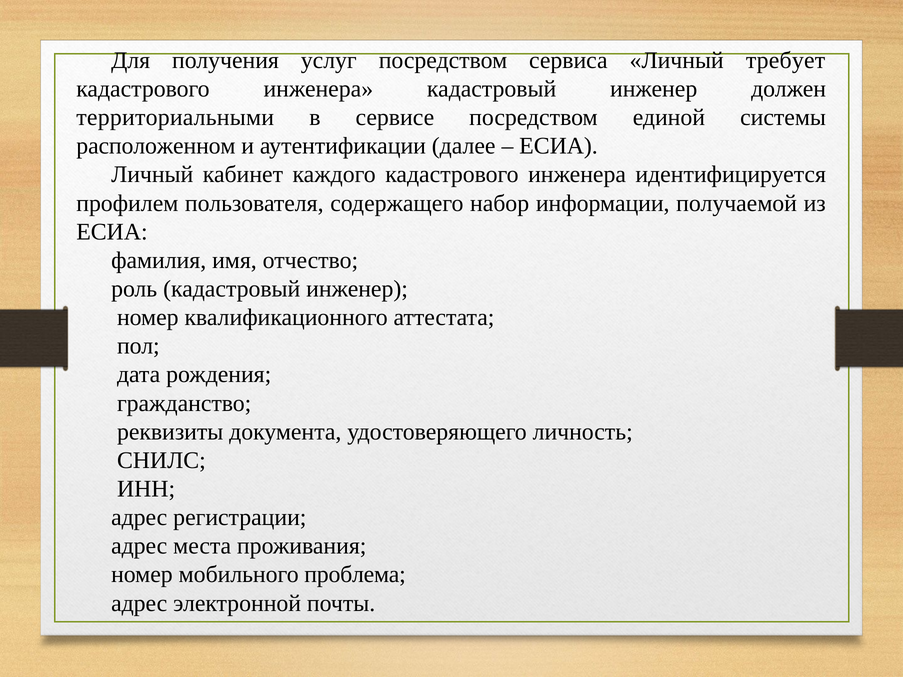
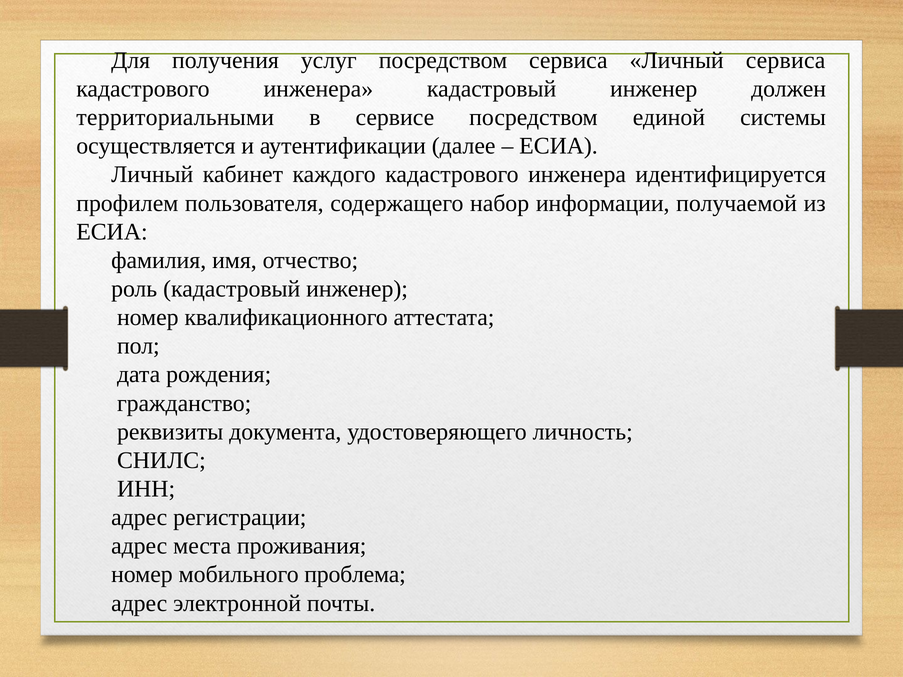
Личный требует: требует -> сервиса (786, 60)
расположенном: расположенном -> осуществляется (156, 146)
